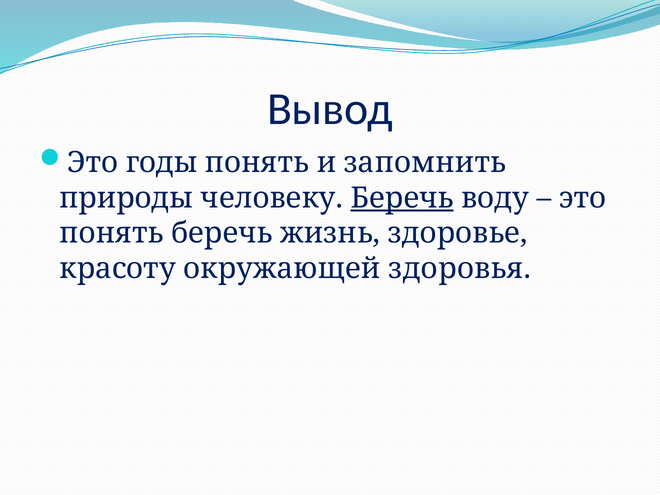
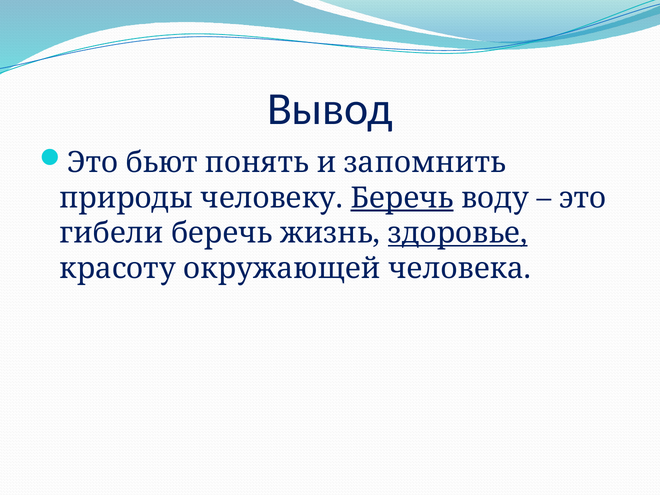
годы: годы -> бьют (162, 163)
понять: понять -> гибели (111, 233)
здоровье underline: none -> present (458, 233)
здоровья: здоровья -> человека (460, 268)
